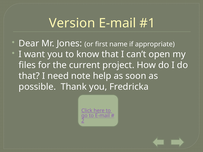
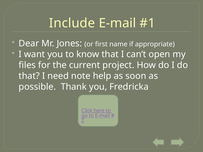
Version: Version -> Include (72, 23)
